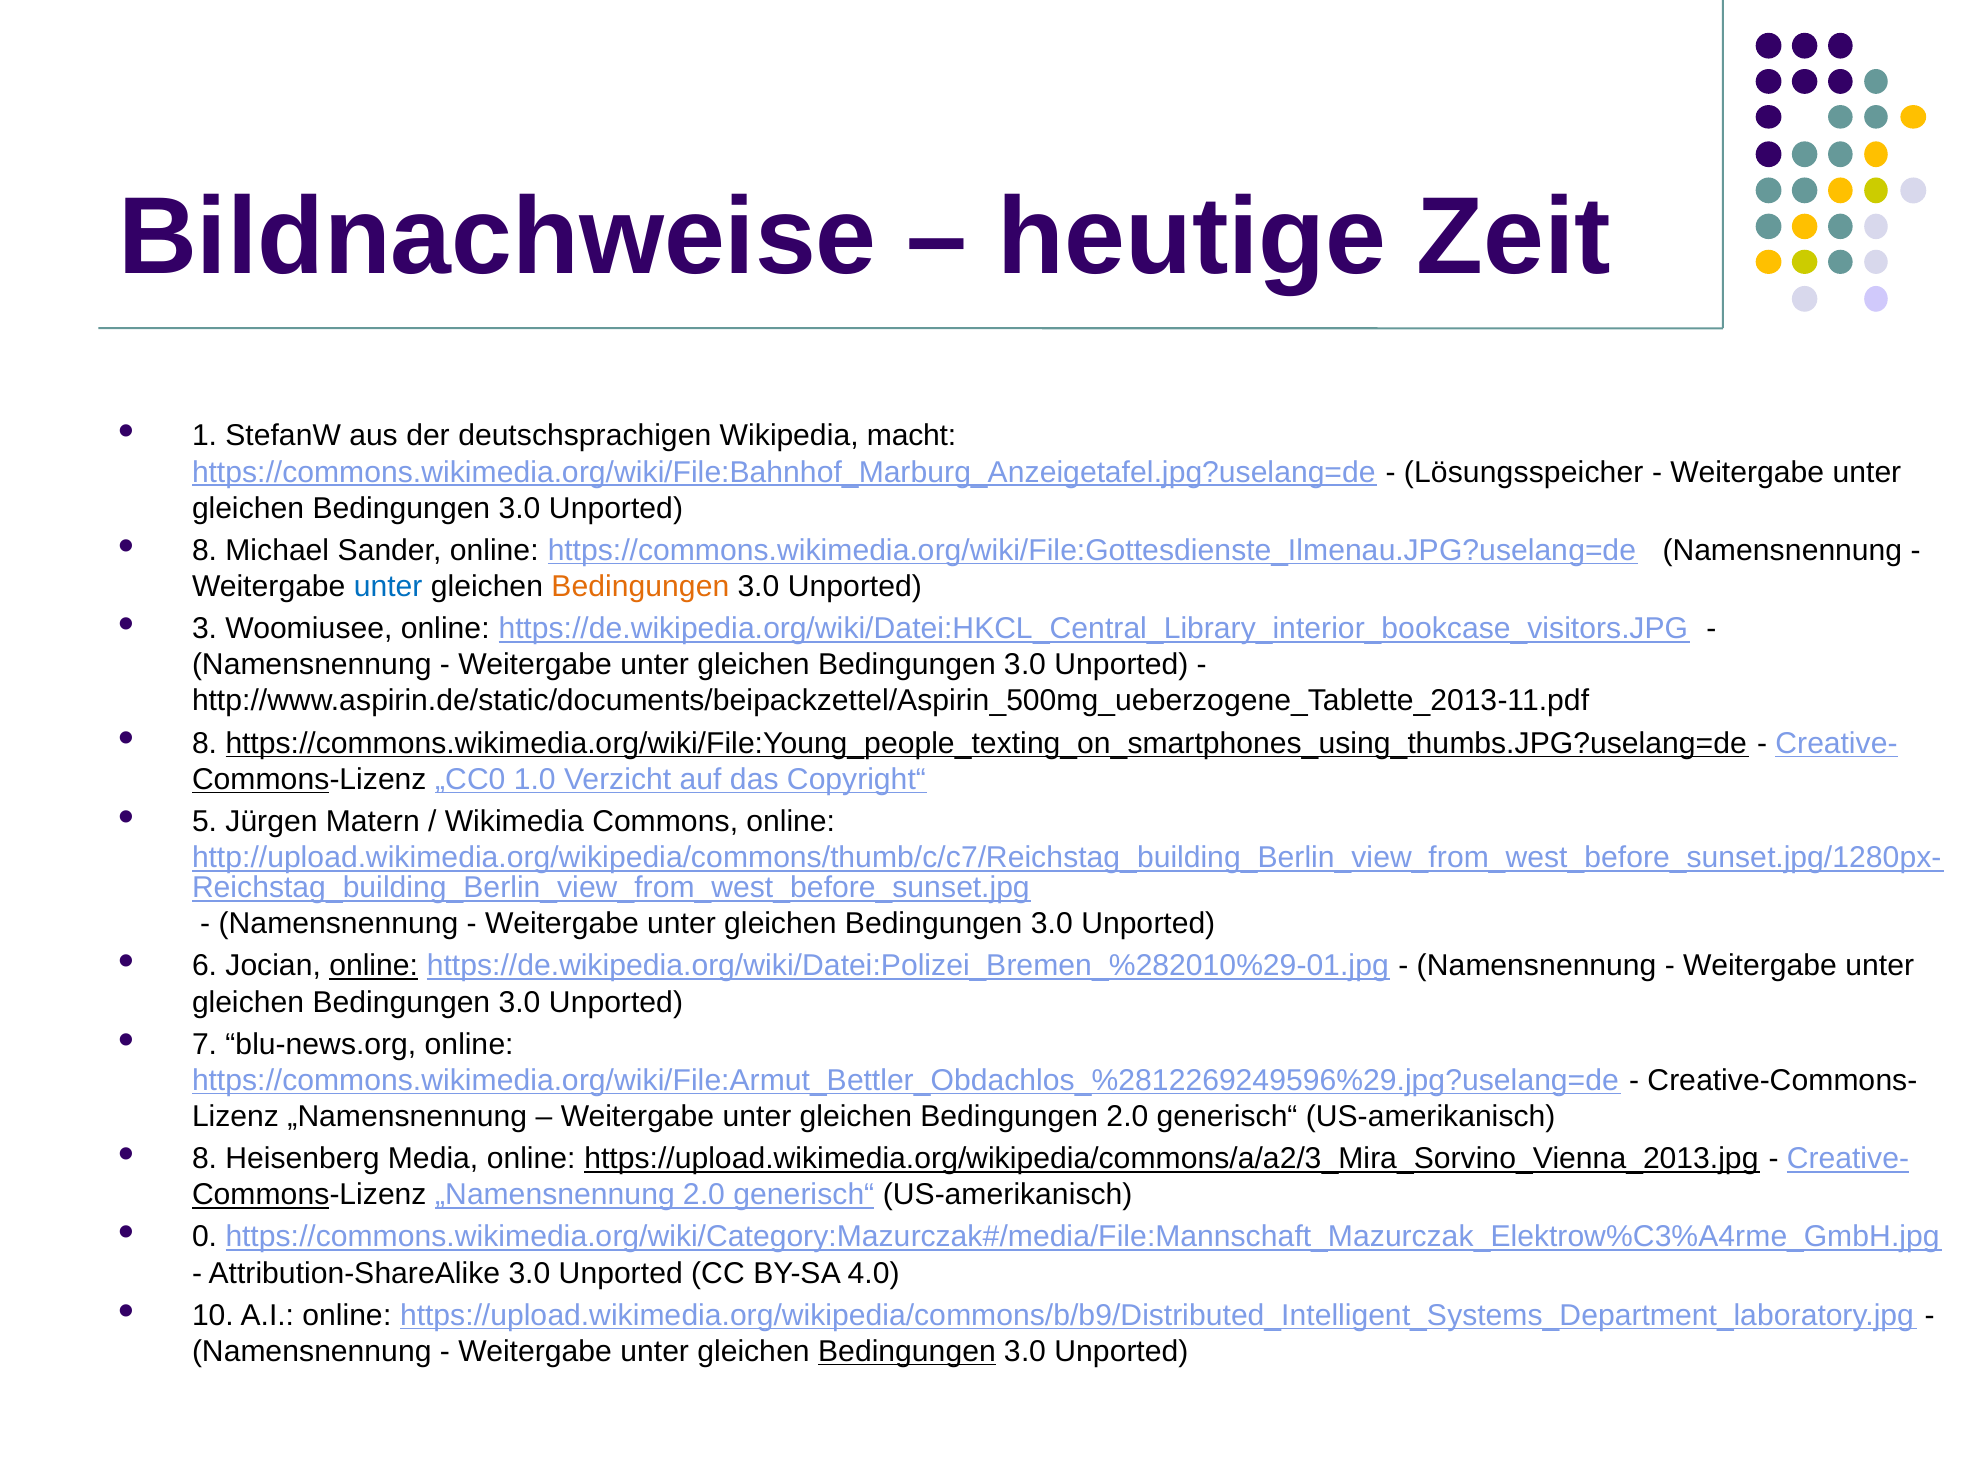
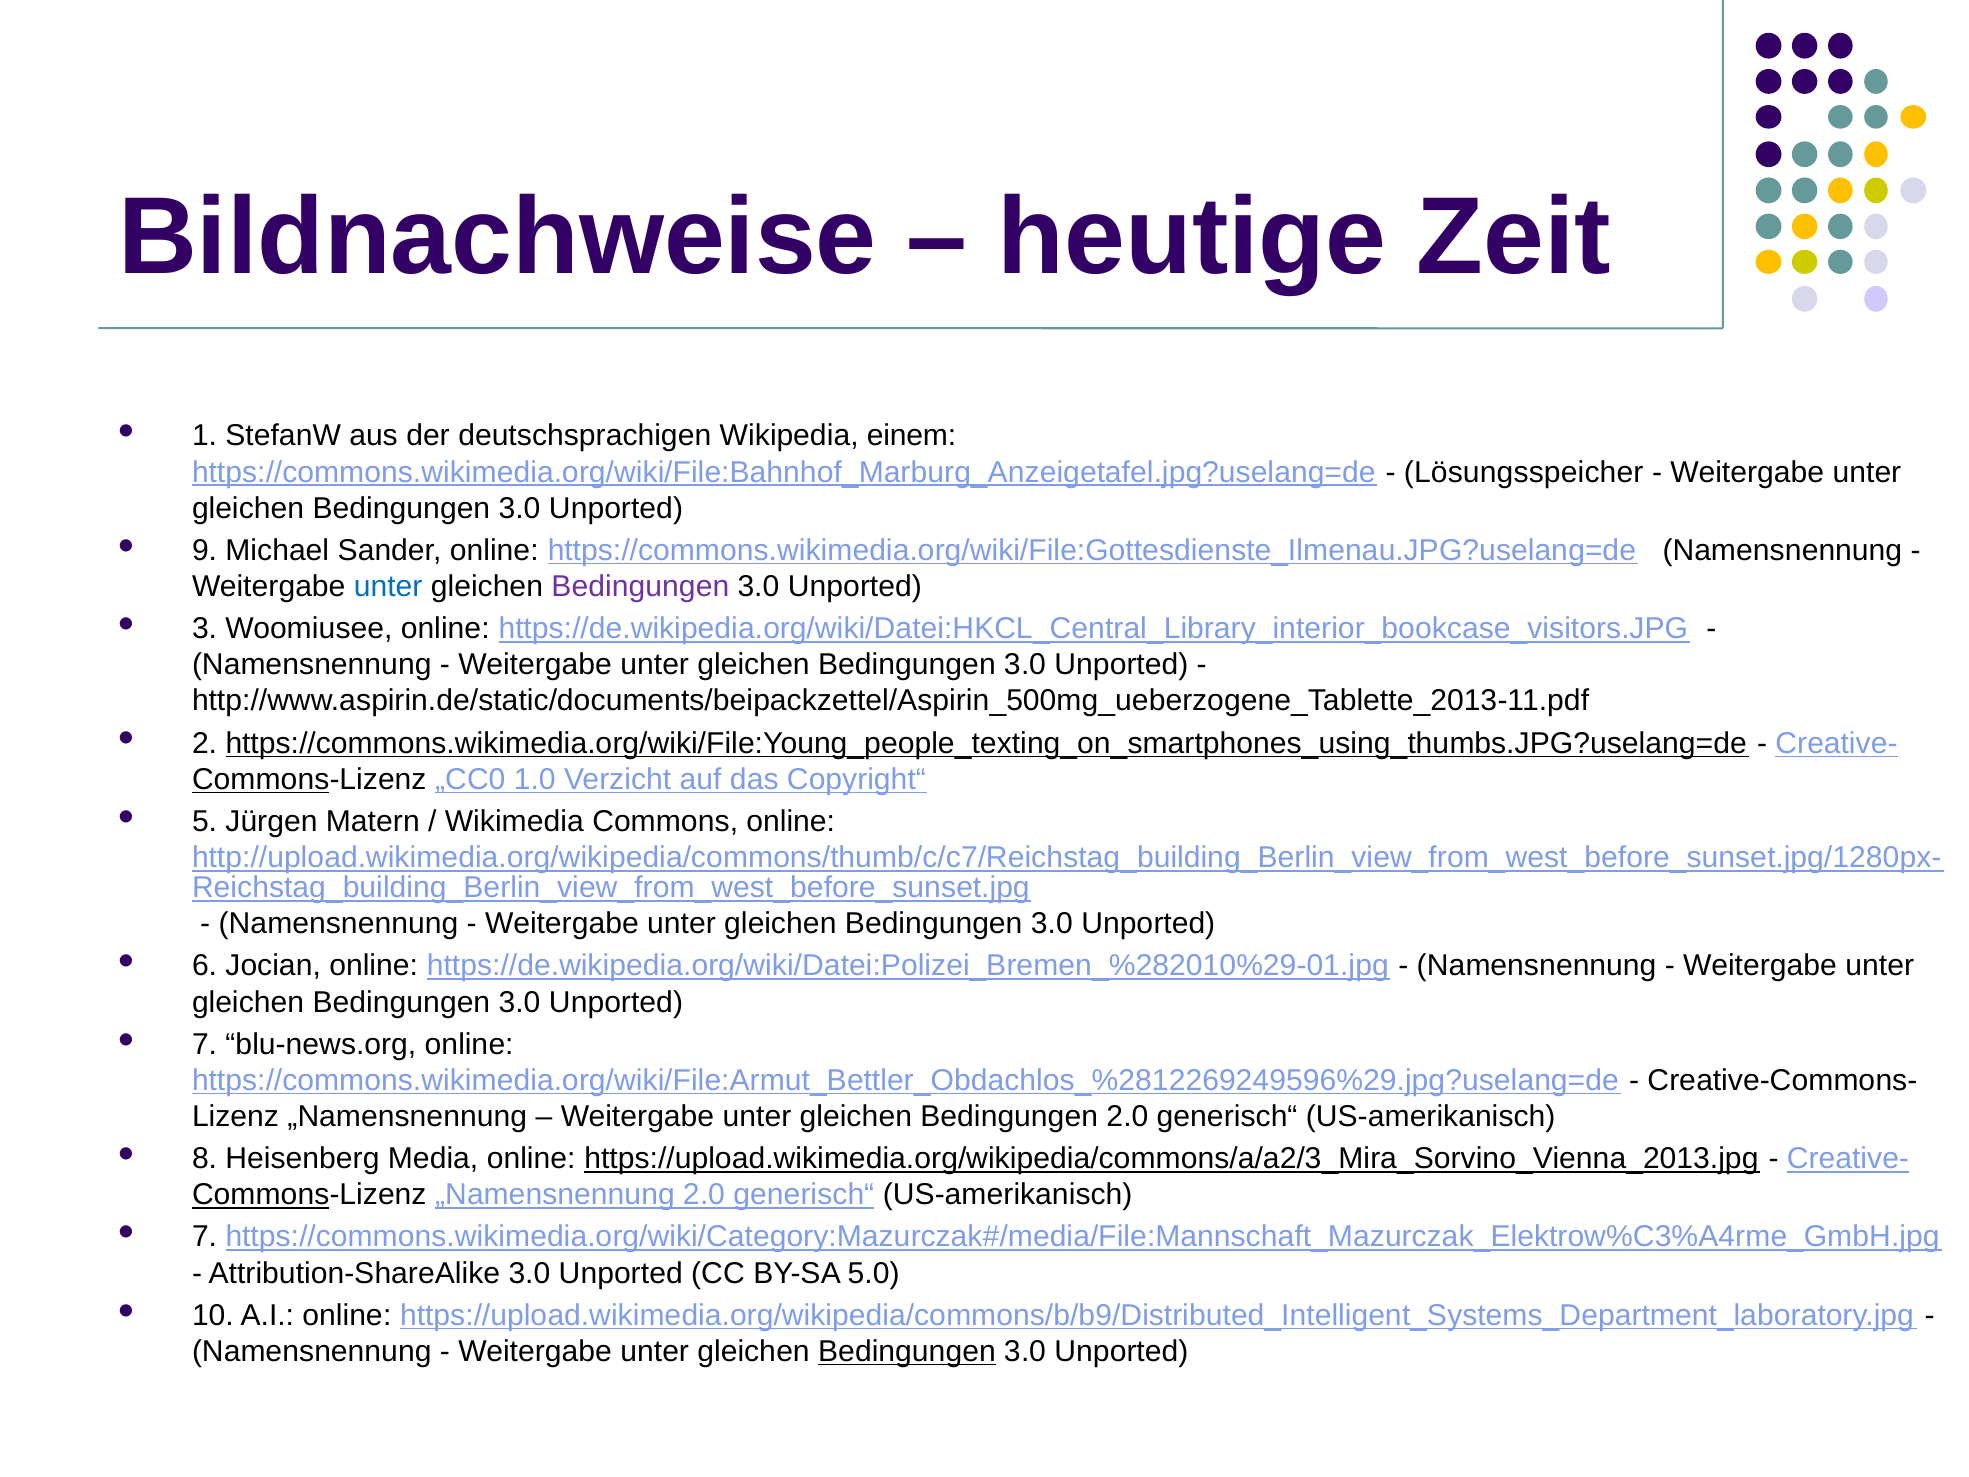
macht: macht -> einem (912, 436)
8: 8 -> 9 (205, 550)
Bedingungen colour: orange -> purple (640, 586)
8: 8 -> 2 (205, 743)
online underline: present -> none (374, 966)
0: 0 -> 7 (205, 1237)
4.0: 4.0 -> 5.0 (874, 1273)
